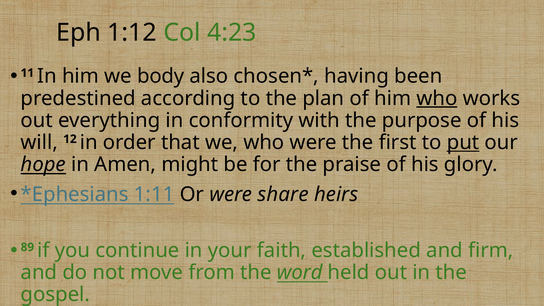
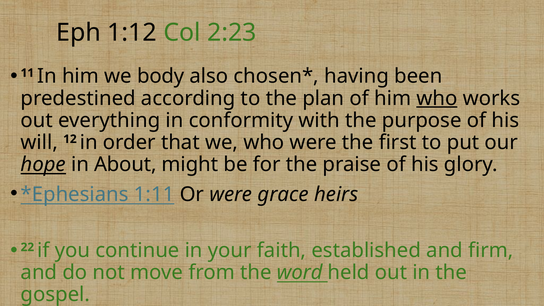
4:23: 4:23 -> 2:23 (232, 33)
put underline: present -> none (463, 142)
Amen: Amen -> About (125, 164)
share: share -> grace (283, 194)
89: 89 -> 22 (27, 247)
